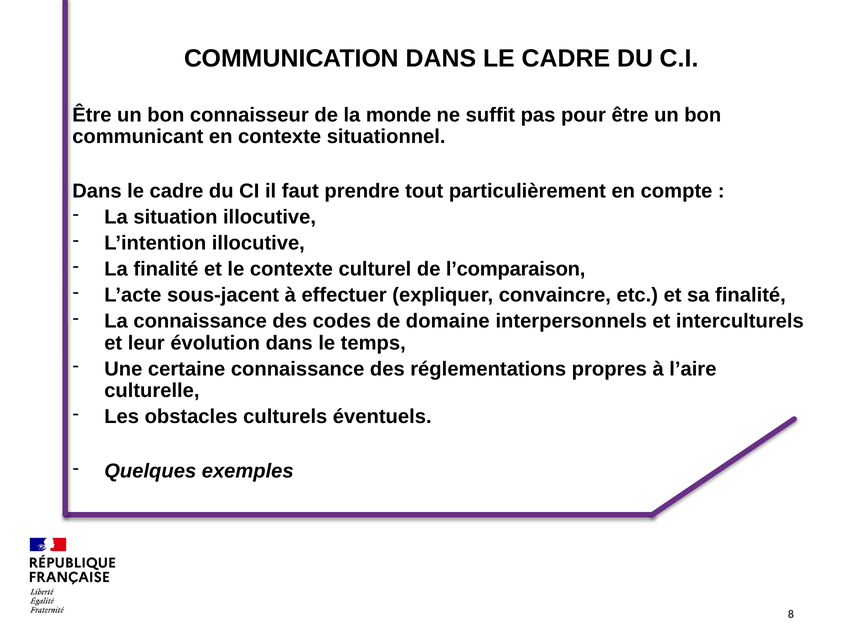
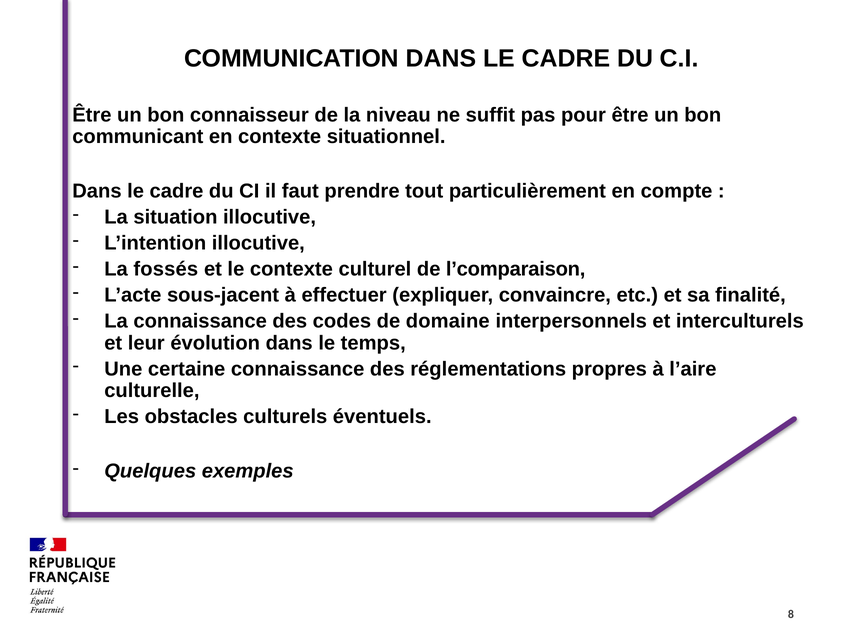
monde: monde -> niveau (398, 115)
La finalité: finalité -> fossés (166, 269)
